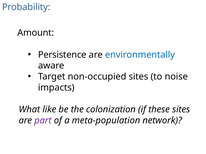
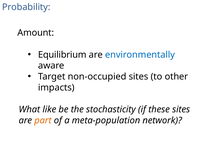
Persistence: Persistence -> Equilibrium (62, 55)
noise: noise -> other (176, 77)
colonization: colonization -> stochasticity (111, 110)
part colour: purple -> orange (43, 121)
